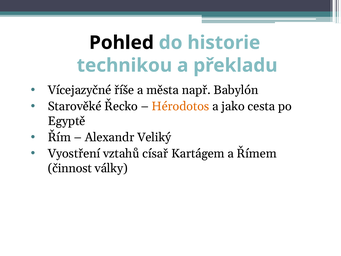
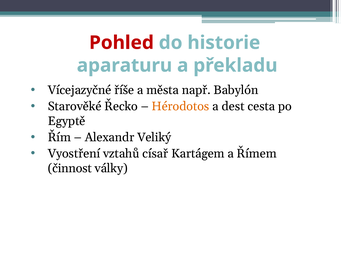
Pohled colour: black -> red (121, 43)
technikou: technikou -> aparaturu (124, 65)
jako: jako -> dest (233, 106)
